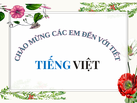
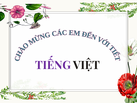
TIẾNG colour: blue -> purple (53, 65)
